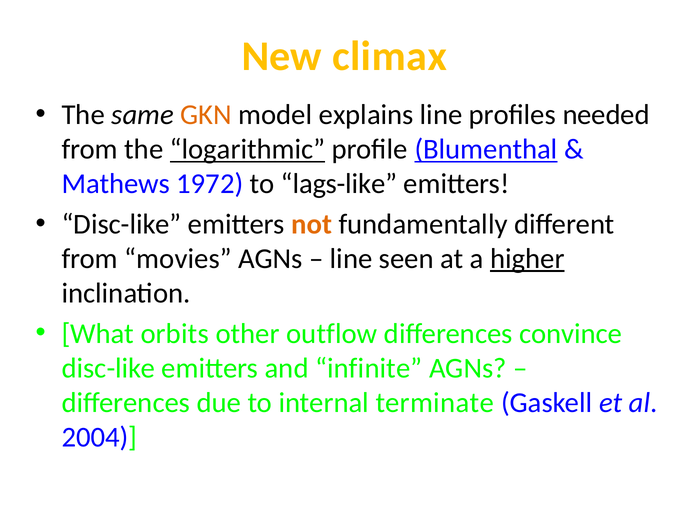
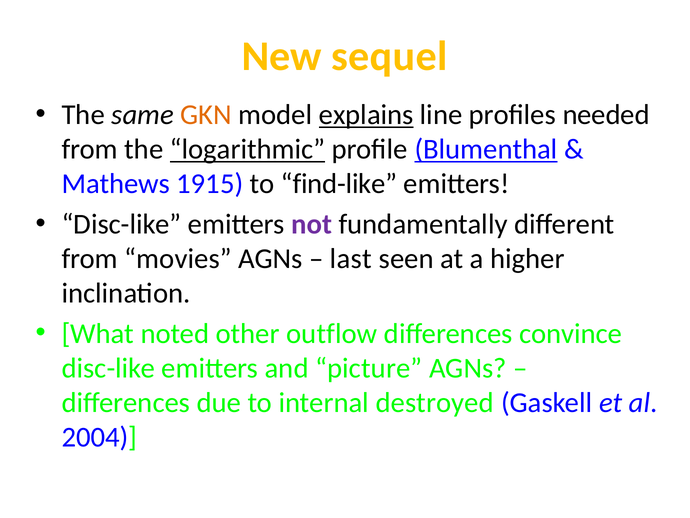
climax: climax -> sequel (389, 56)
explains underline: none -> present (366, 115)
1972: 1972 -> 1915 (210, 184)
lags-like: lags-like -> find-like (339, 184)
not colour: orange -> purple (312, 224)
line: line -> last (351, 258)
higher underline: present -> none (527, 258)
orbits: orbits -> noted (175, 333)
infinite: infinite -> picture (369, 368)
terminate: terminate -> destroyed (435, 402)
